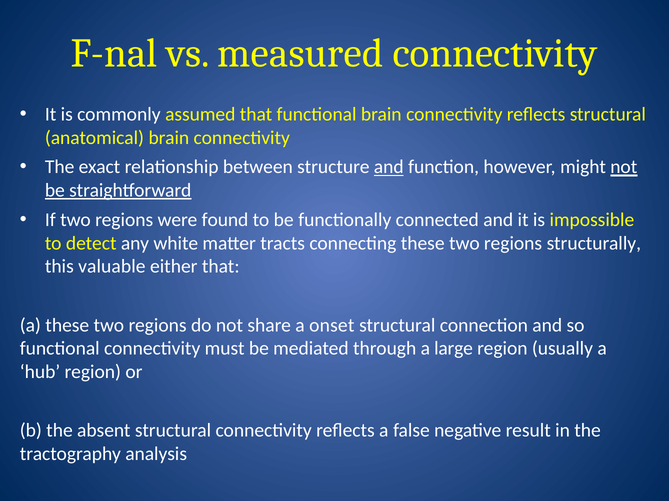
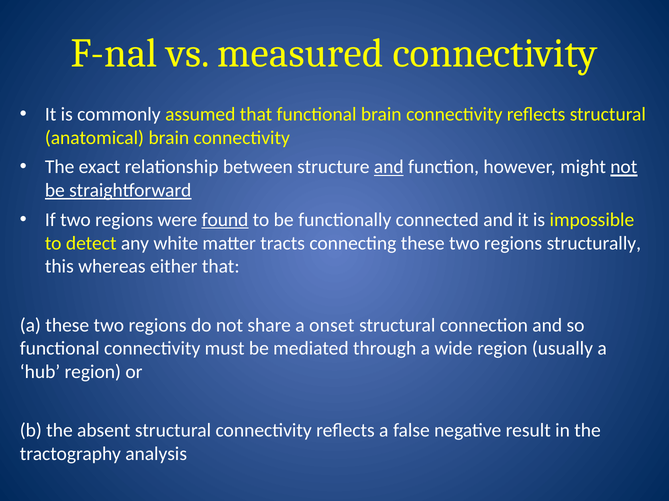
found underline: none -> present (225, 220)
valuable: valuable -> whereas (112, 267)
large: large -> wide (453, 349)
